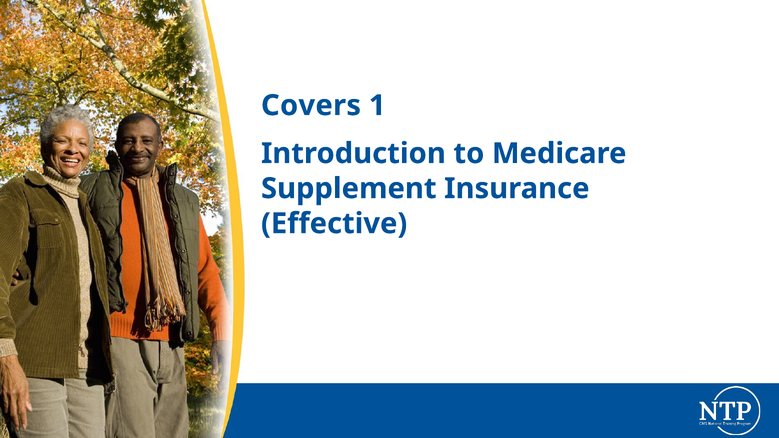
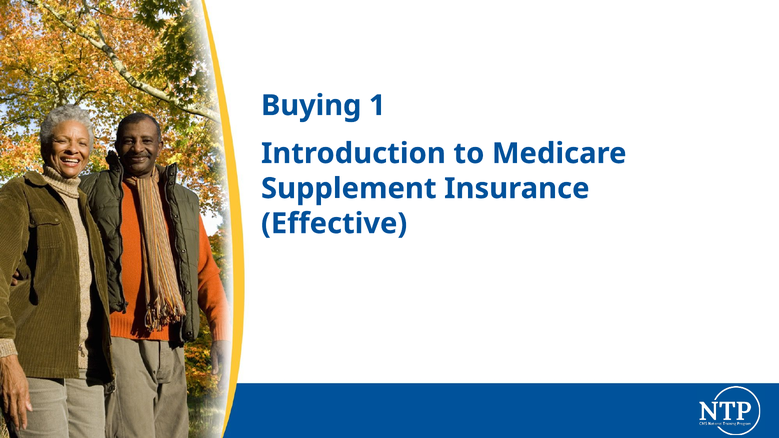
Covers: Covers -> Buying (311, 106)
